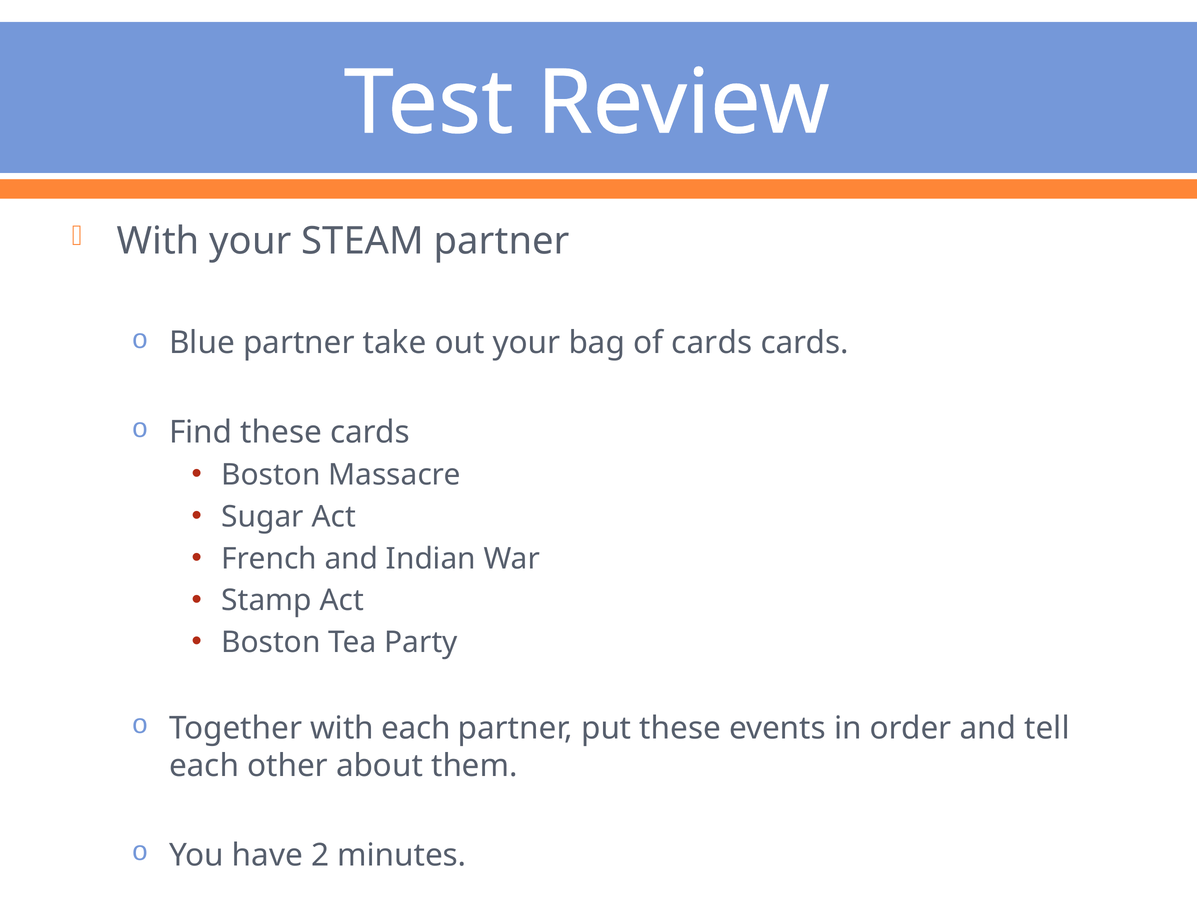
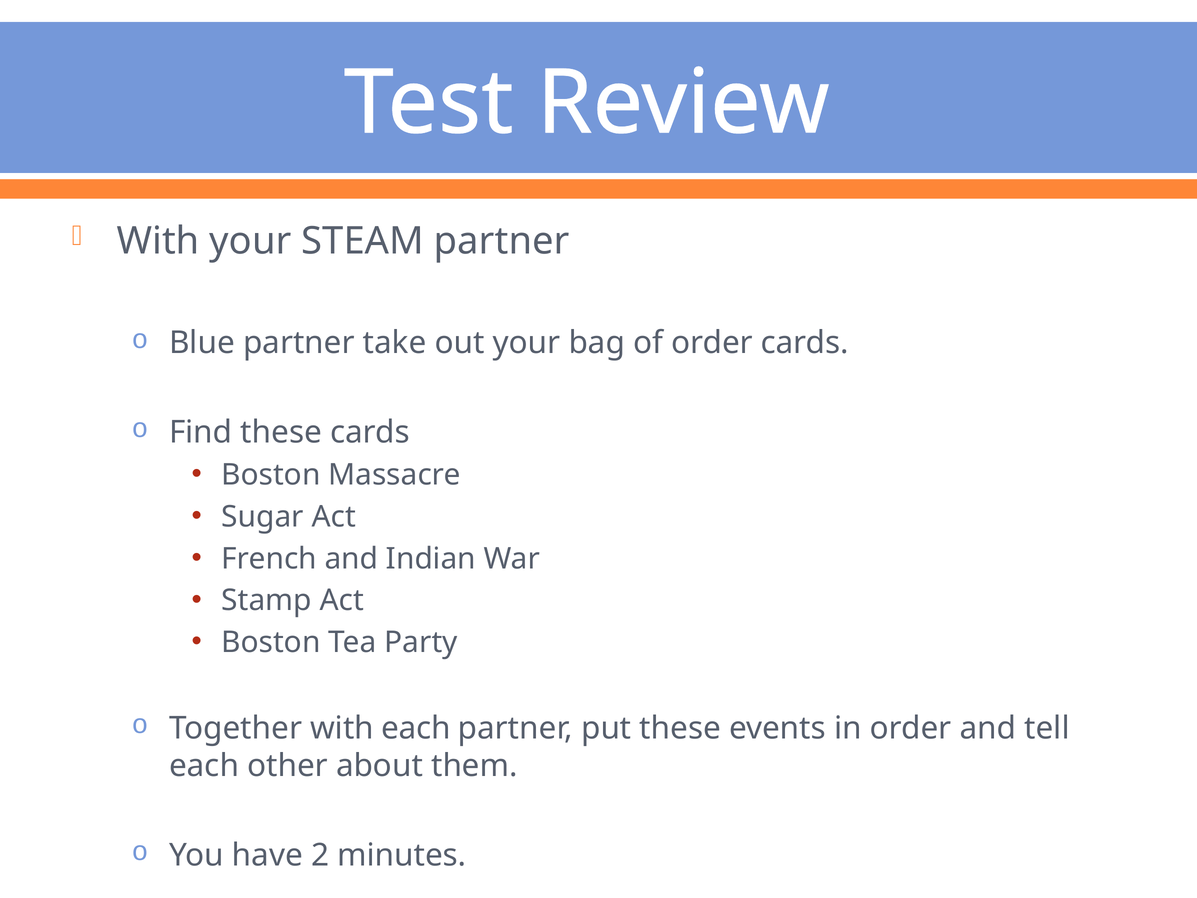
of cards: cards -> order (712, 343)
